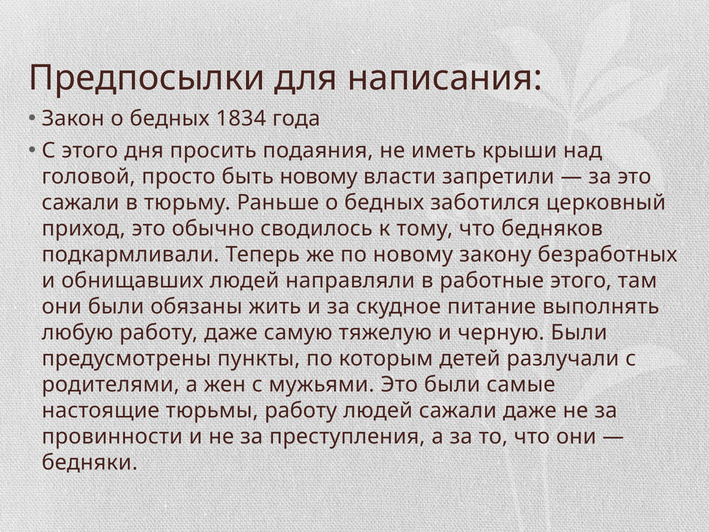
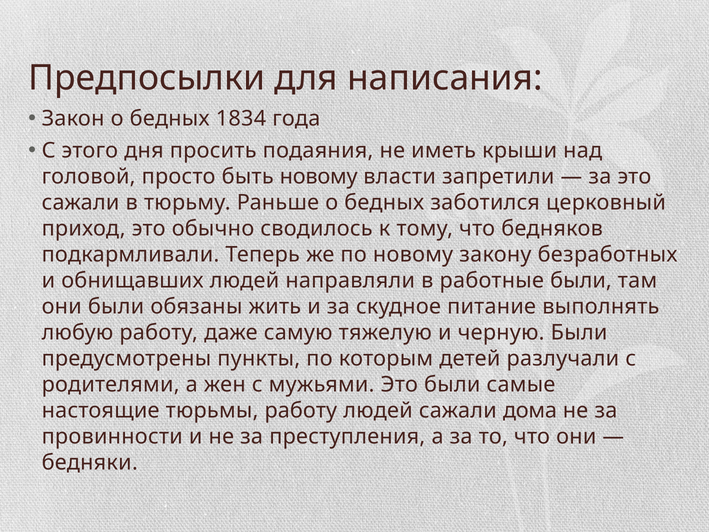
работные этого: этого -> были (581, 281)
сажали даже: даже -> дома (530, 411)
